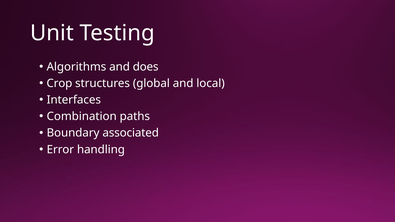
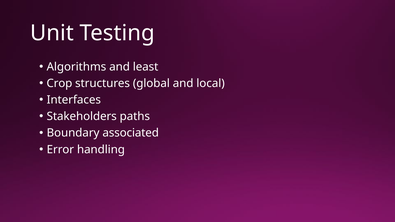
does: does -> least (146, 67)
Combination: Combination -> Stakeholders (82, 116)
